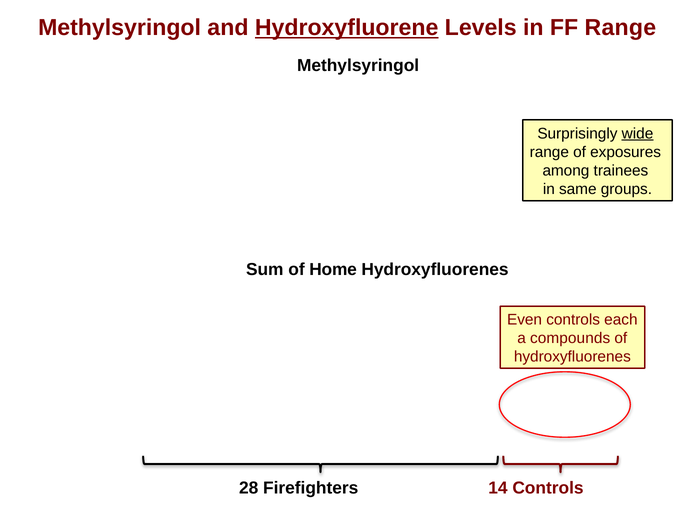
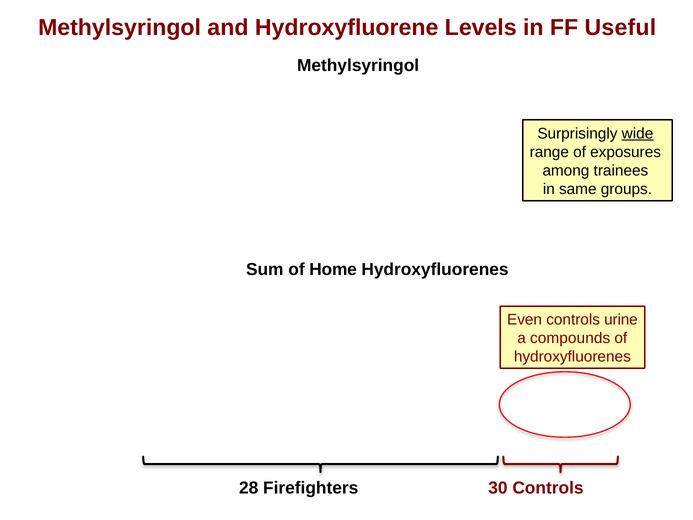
Hydroxyfluorene underline: present -> none (347, 28)
FF Range: Range -> Useful (620, 28)
each: each -> urine (621, 320)
14: 14 -> 30 (498, 488)
